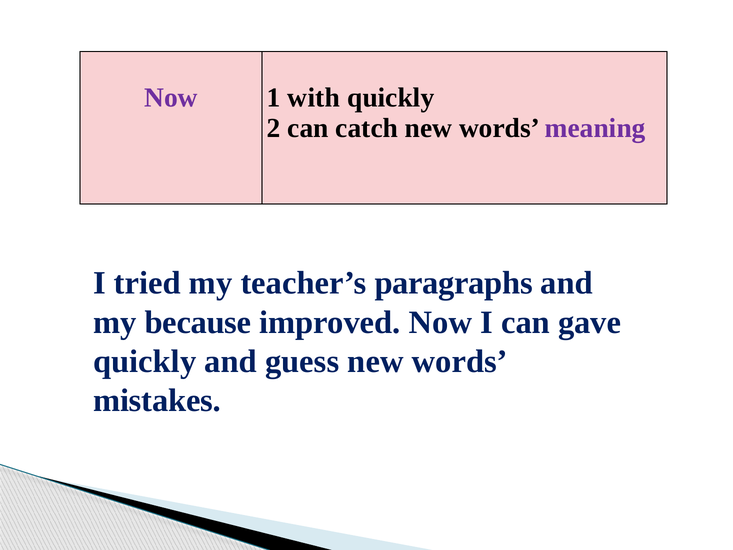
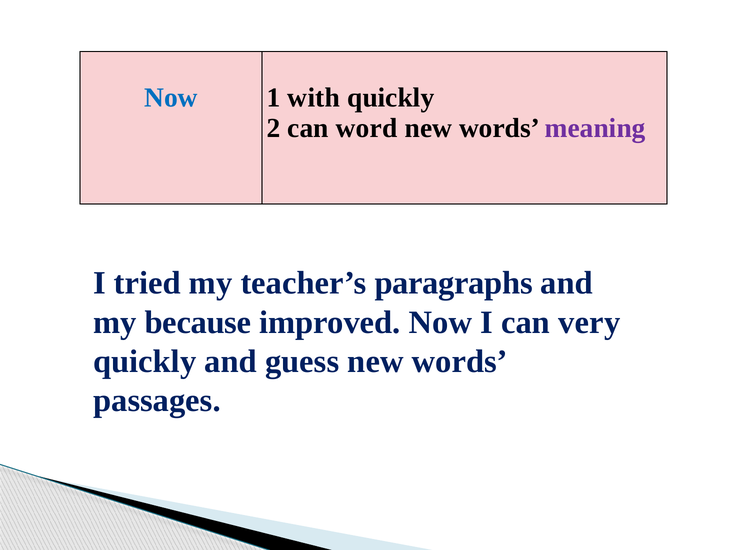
Now colour: purple -> blue (171, 98)
catch: catch -> word (367, 128)
gave: gave -> very (589, 322)
mistakes: mistakes -> passages (157, 400)
